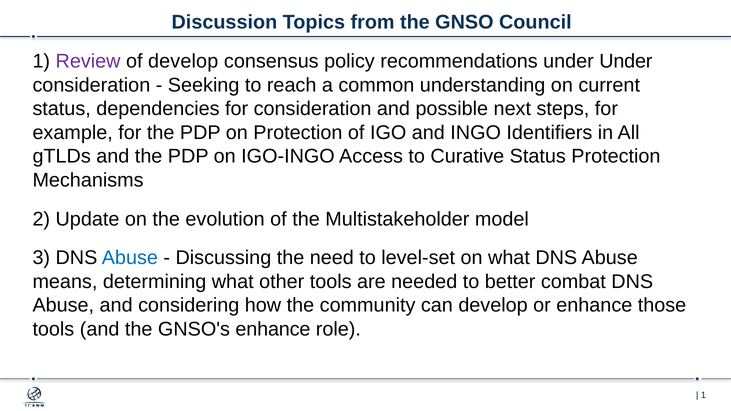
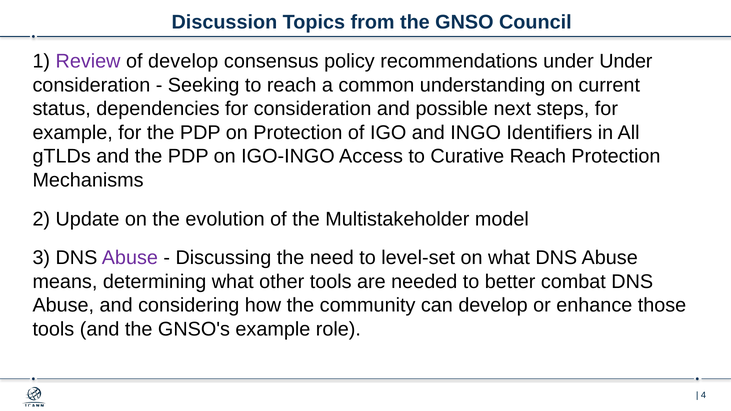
Curative Status: Status -> Reach (538, 156)
Abuse colour: blue -> purple (130, 258)
GNSO's enhance: enhance -> example (273, 329)
1: 1 -> 4 (703, 395)
